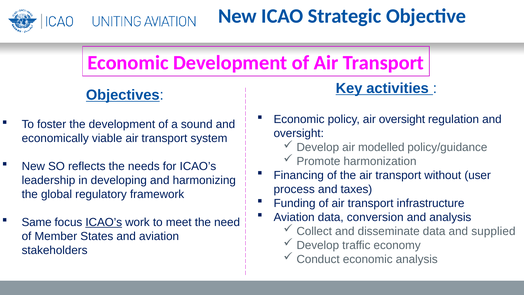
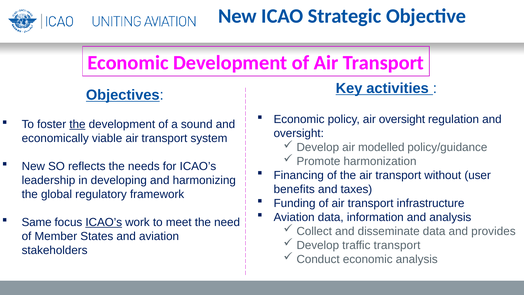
the underline: none -> present (77, 124)
process: process -> benefits (294, 189)
conversion: conversion -> information (375, 217)
supplied: supplied -> provides (493, 231)
traffic economy: economy -> transport (397, 245)
